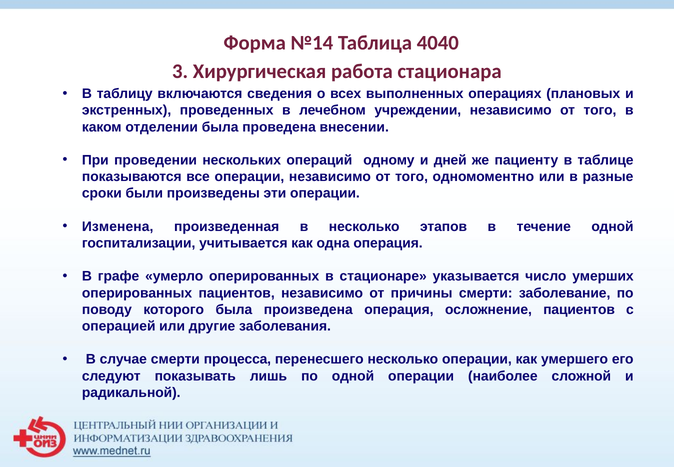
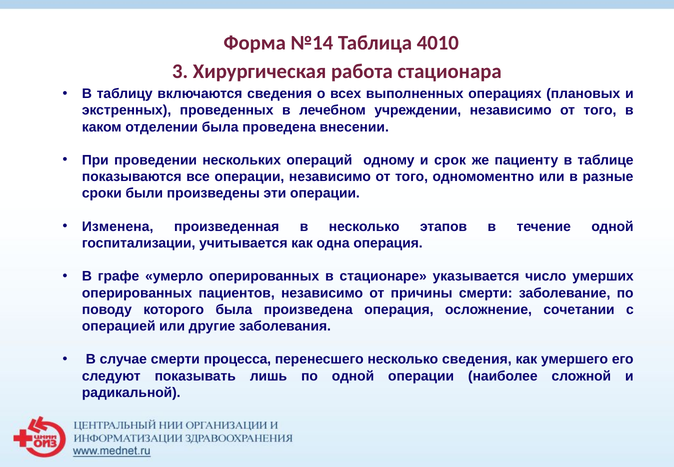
4040: 4040 -> 4010 (438, 43)
дней: дней -> срок (450, 160)
осложнение пациентов: пациентов -> сочетании (579, 309)
несколько операции: операции -> сведения (477, 359)
